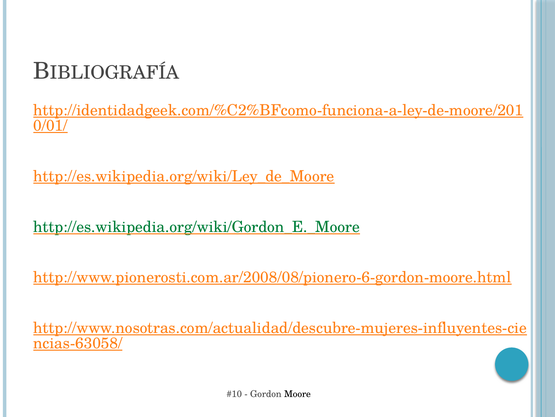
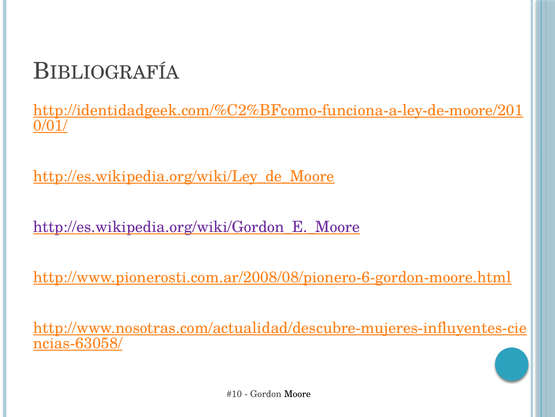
http://es.wikipedia.org/wiki/Gordon_E._Moore colour: green -> purple (197, 227)
